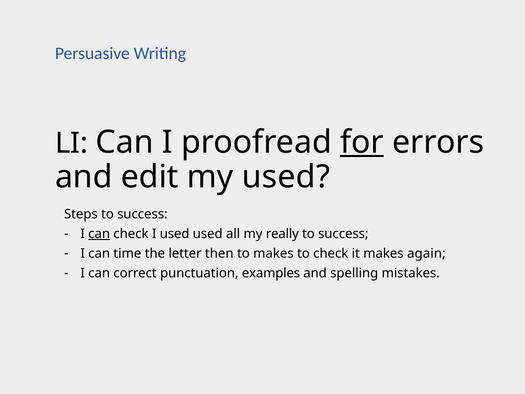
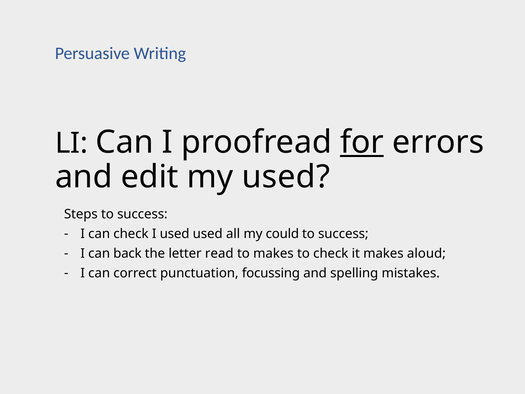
can underline: present -> none (99, 234)
really: really -> could (282, 234)
time: time -> back (127, 253)
then: then -> read (219, 253)
again: again -> aloud (426, 253)
examples: examples -> focussing (271, 273)
